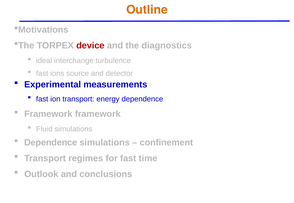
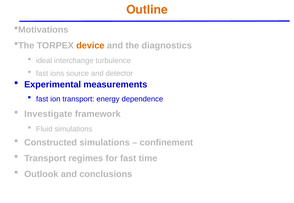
device colour: red -> orange (90, 46)
Framework: Framework -> Investigate (48, 114)
Dependence: Dependence -> Constructed (51, 143)
